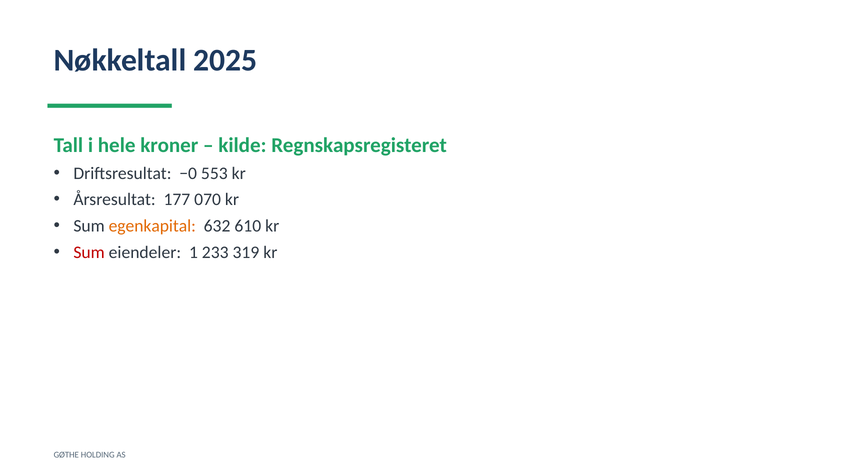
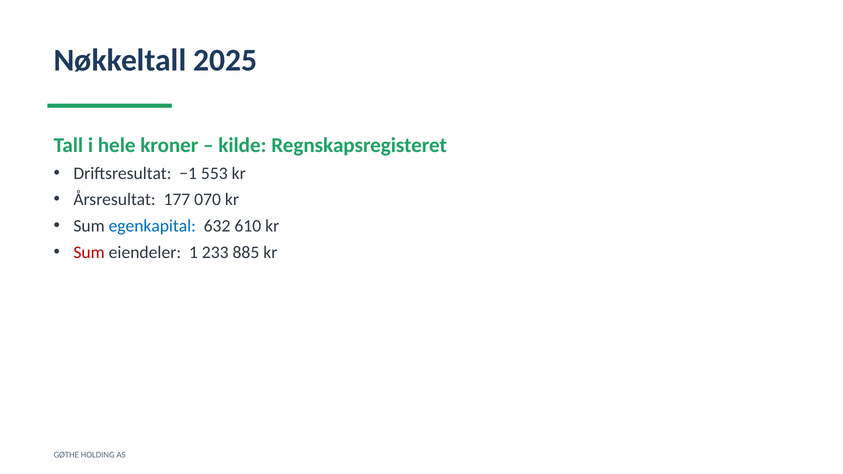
−0: −0 -> −1 (188, 173)
egenkapital colour: orange -> blue (152, 226)
319: 319 -> 885 (246, 252)
